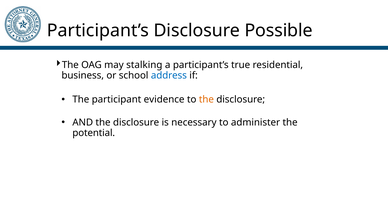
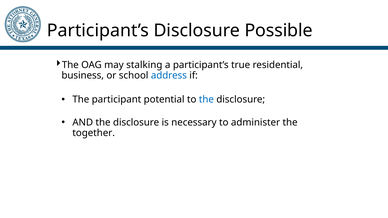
evidence: evidence -> potential (164, 100)
the colour: orange -> blue (206, 100)
potential: potential -> together (94, 133)
